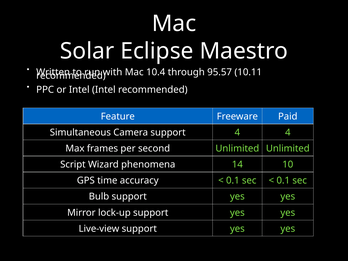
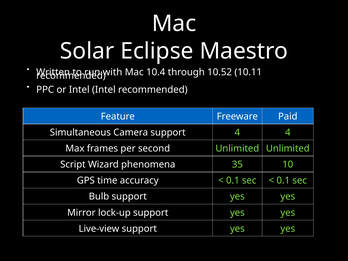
95.57: 95.57 -> 10.52 (220, 72)
14: 14 -> 35 (237, 165)
